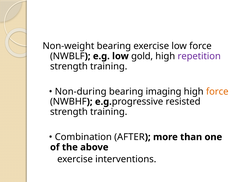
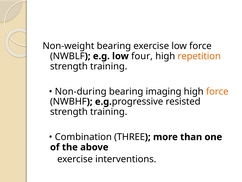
gold: gold -> four (142, 56)
repetition colour: purple -> orange (199, 56)
AFTER: AFTER -> THREE (130, 137)
